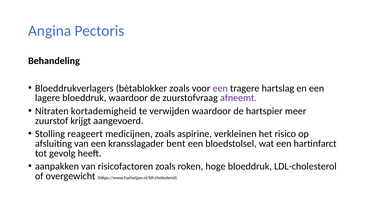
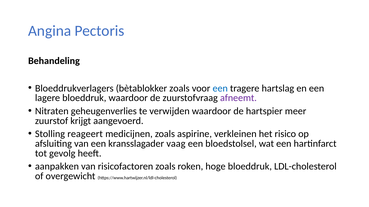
een colour: purple -> blue (220, 89)
kortademigheid: kortademigheid -> geheugenverlies (104, 111)
bent: bent -> vaag (176, 144)
